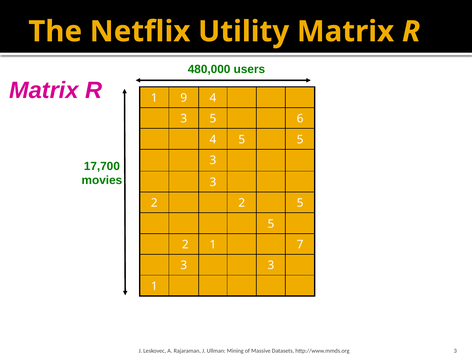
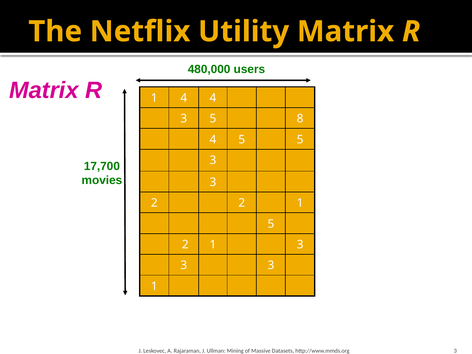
1 9: 9 -> 4 (184, 98)
6: 6 -> 8 (300, 119)
2 2 5: 5 -> 1 (300, 203)
1 7: 7 -> 3 (300, 245)
